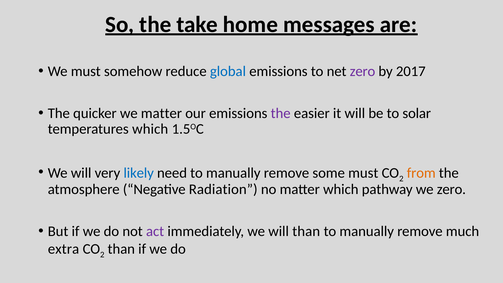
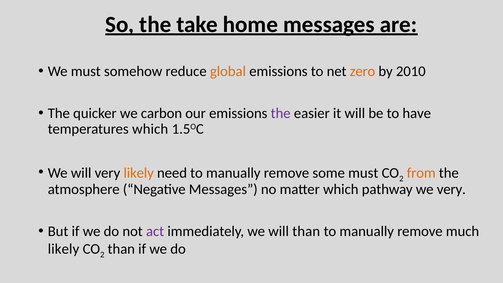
global colour: blue -> orange (228, 71)
zero colour: purple -> orange (363, 71)
2017: 2017 -> 2010 (411, 71)
we matter: matter -> carbon (161, 113)
solar: solar -> have (417, 113)
likely colour: blue -> orange (139, 173)
Negative Radiation: Radiation -> Messages (223, 189)
we zero: zero -> very (451, 189)
extra: extra -> likely (64, 249)
